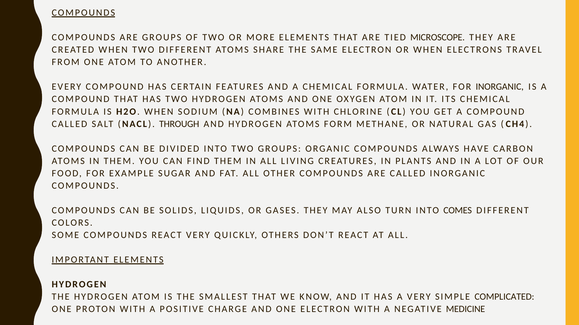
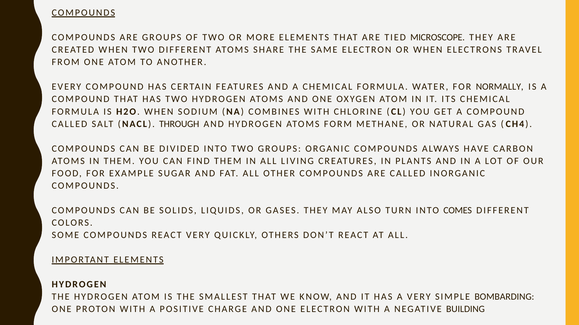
FOR INORGANIC: INORGANIC -> NORMALLY (500, 87)
COMPLICATED: COMPLICATED -> BOMBARDING (504, 297)
MEDICINE: MEDICINE -> BUILDING (465, 310)
